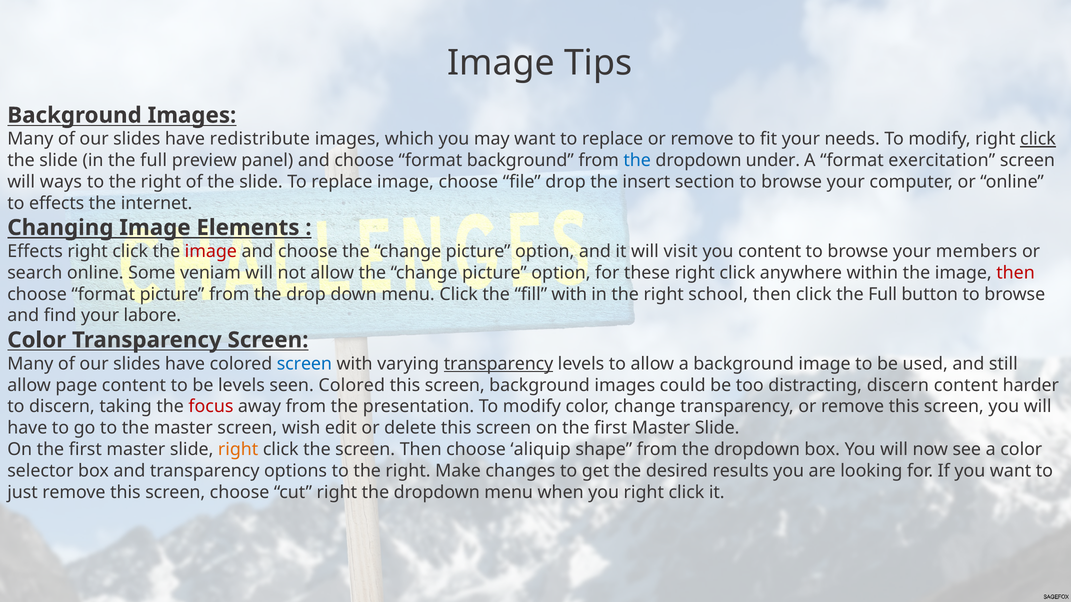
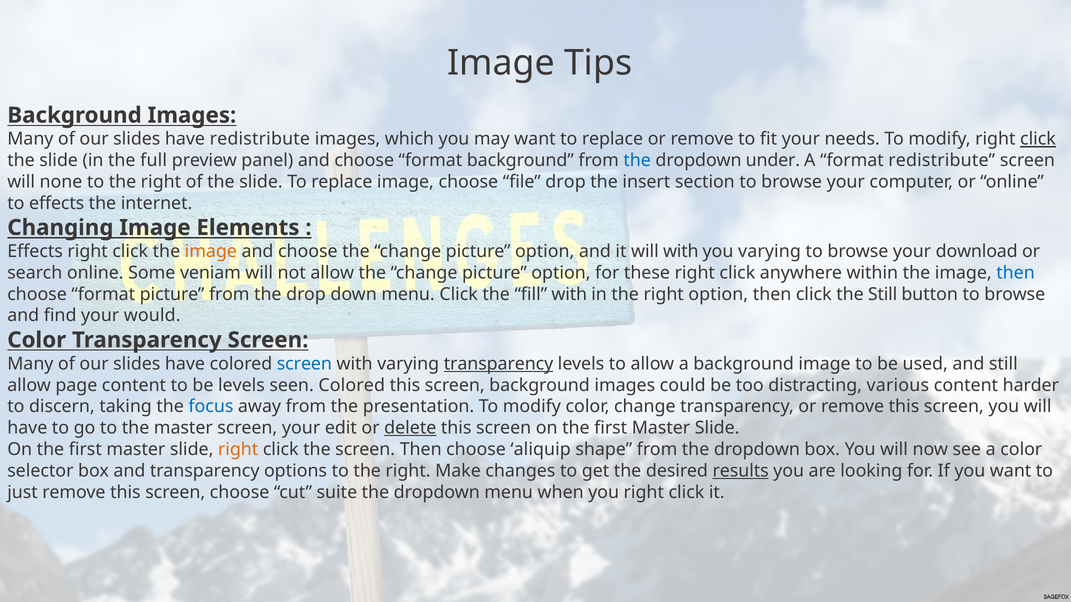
format exercitation: exercitation -> redistribute (942, 161)
ways: ways -> none (61, 182)
image colour: red -> orange (211, 252)
will visit: visit -> with (681, 252)
you content: content -> varying (770, 252)
members: members -> download (977, 252)
then colour: red -> blue (1016, 273)
right school: school -> option (718, 294)
click the Full: Full -> Still (883, 294)
labore: labore -> would (152, 316)
distracting discern: discern -> various (898, 385)
focus colour: red -> blue (211, 407)
screen wish: wish -> your (301, 428)
delete underline: none -> present (410, 428)
results underline: none -> present (741, 471)
cut right: right -> suite (337, 492)
